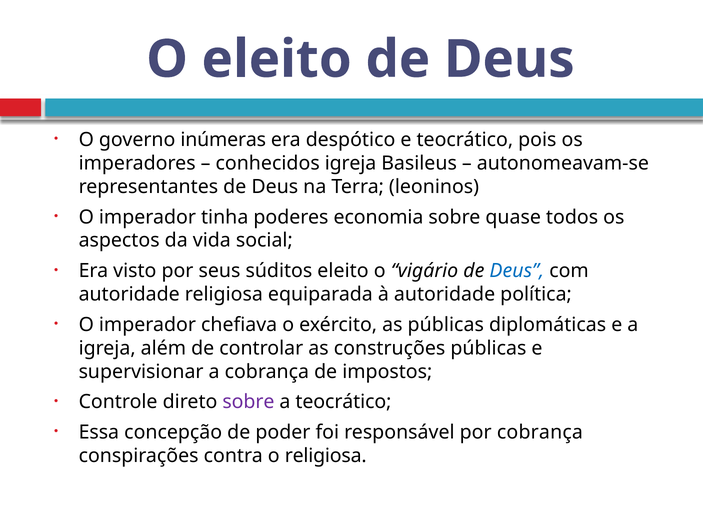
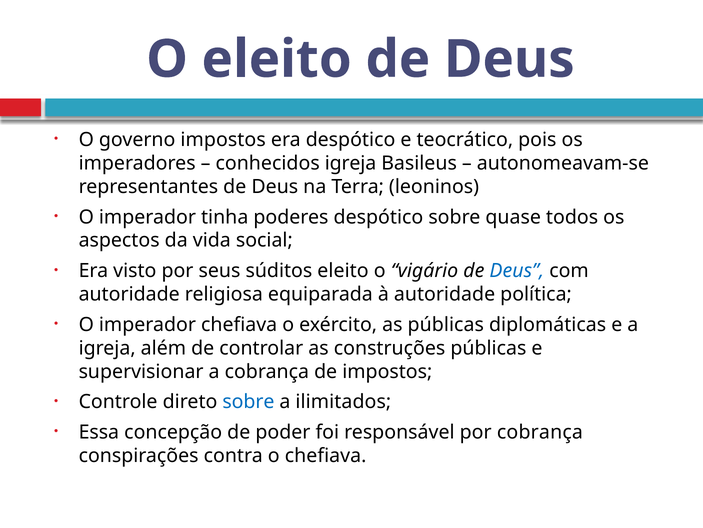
governo inúmeras: inúmeras -> impostos (223, 140)
poderes economia: economia -> despótico (378, 217)
sobre colour: purple -> blue (248, 401)
a teocrático: teocrático -> ilimitados (343, 401)
o religiosa: religiosa -> chefiava (326, 455)
